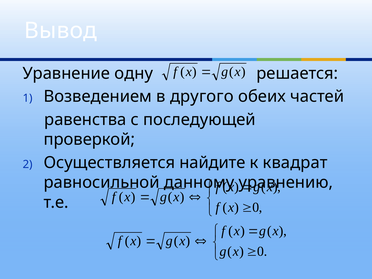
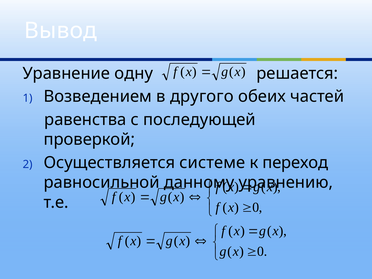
найдите: найдите -> системе (212, 163)
квадрат: квадрат -> переход (295, 163)
